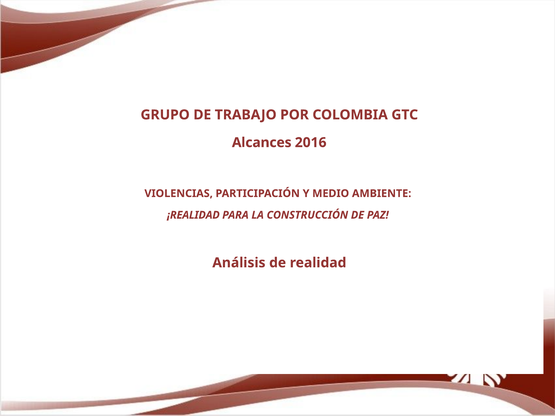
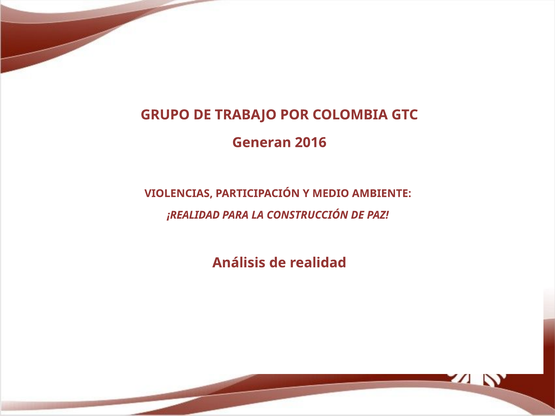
Alcances: Alcances -> Generan (262, 143)
